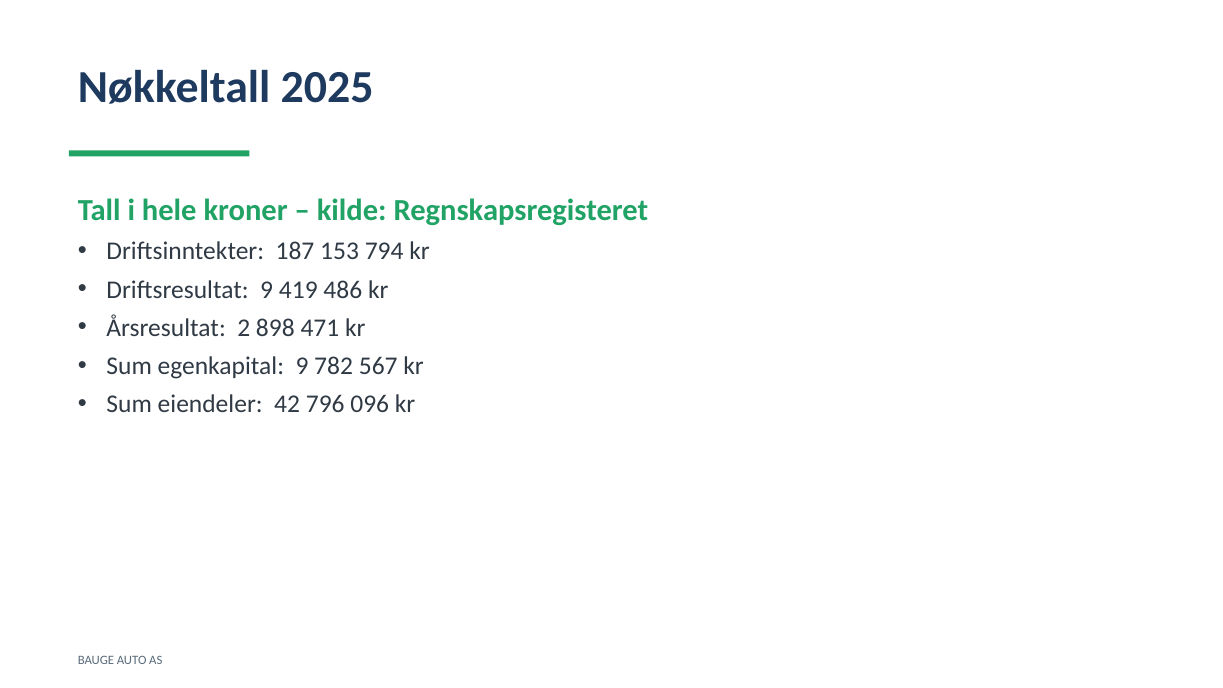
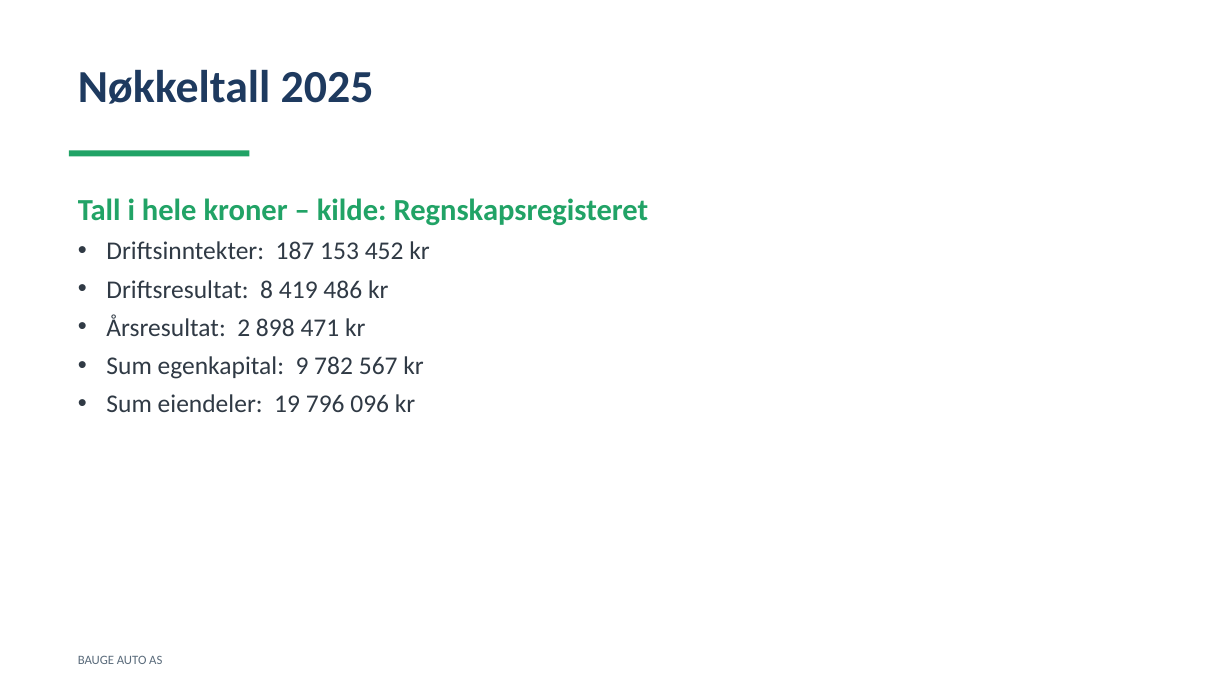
794: 794 -> 452 (384, 251)
Driftsresultat 9: 9 -> 8 (267, 290)
42: 42 -> 19 (287, 404)
